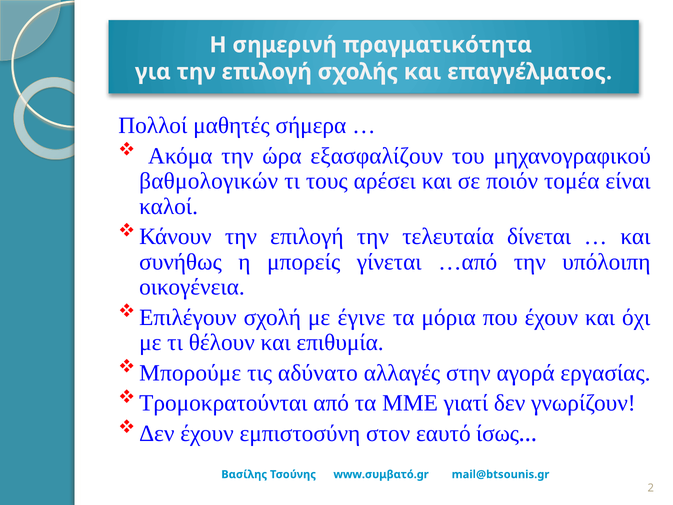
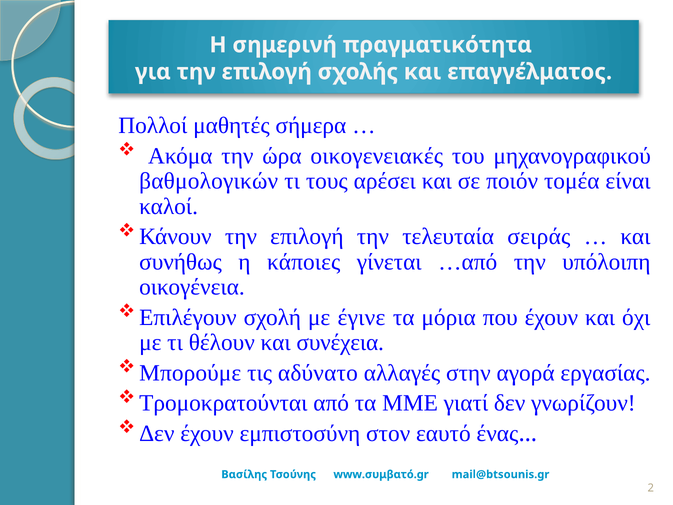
εξασφαλίζουν: εξασφαλίζουν -> οικογενειακές (377, 156)
δίνεται: δίνεται -> σειράς (539, 237)
μπορείς: μπορείς -> κάποιες (304, 262)
επιθυμία: επιθυμία -> συνέχεια (340, 342)
ίσως: ίσως -> ένας (497, 433)
